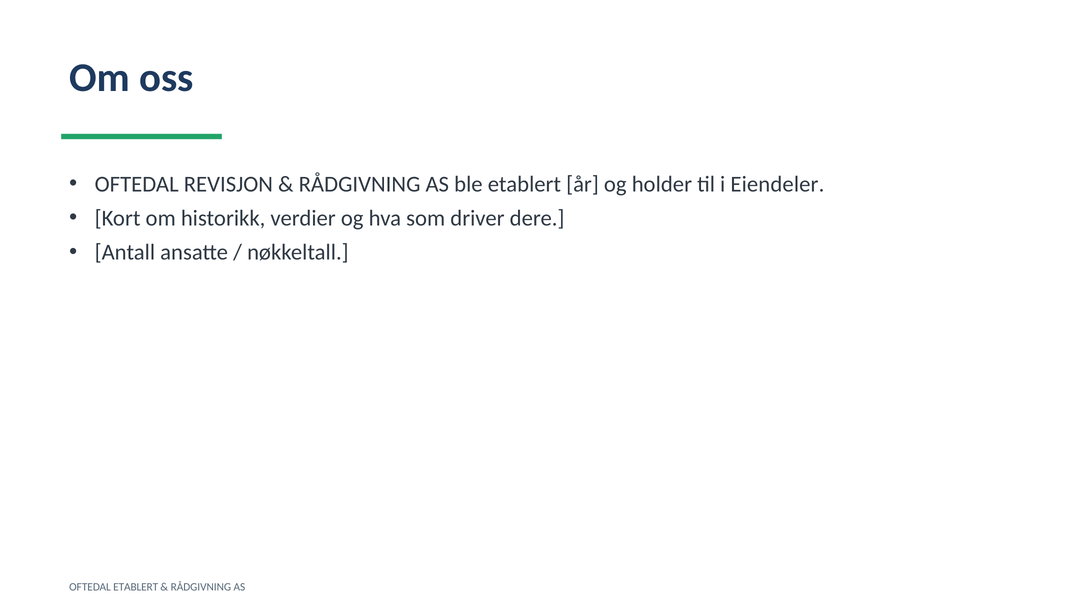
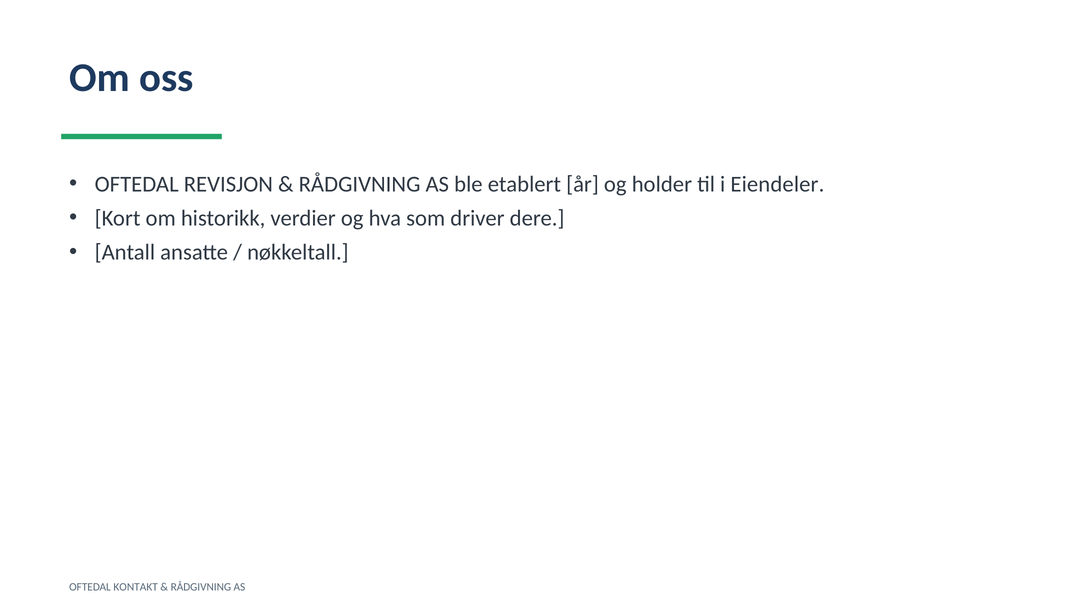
OFTEDAL ETABLERT: ETABLERT -> KONTAKT (136, 587)
